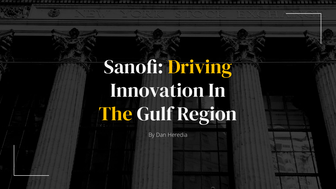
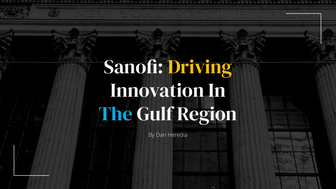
The colour: yellow -> light blue (116, 114)
